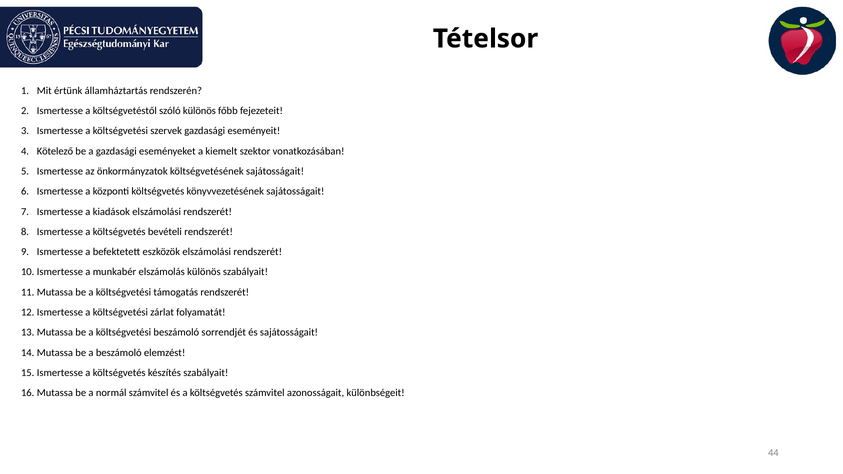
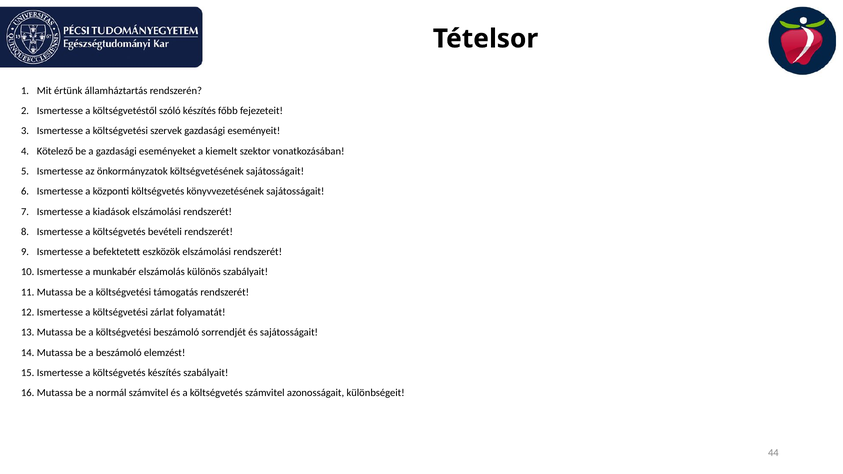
szóló különös: különös -> készítés (199, 111)
